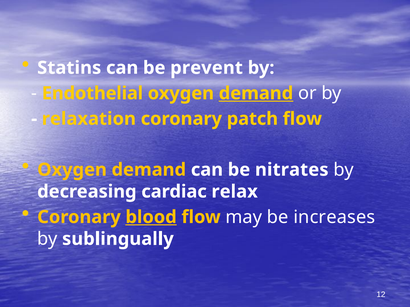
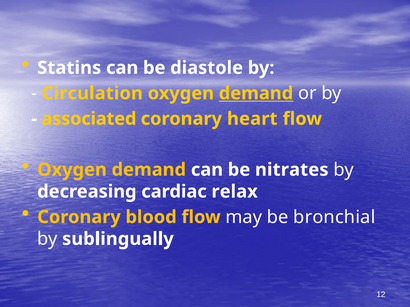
prevent: prevent -> diastole (207, 68)
Endothelial: Endothelial -> Circulation (92, 93)
relaxation: relaxation -> associated (89, 119)
patch: patch -> heart (252, 119)
blood underline: present -> none (151, 217)
increases: increases -> bronchial (334, 217)
